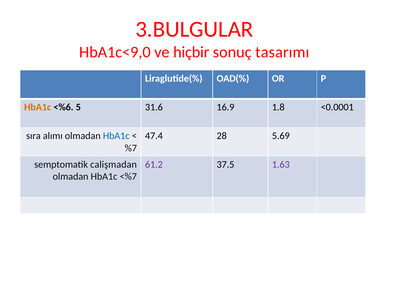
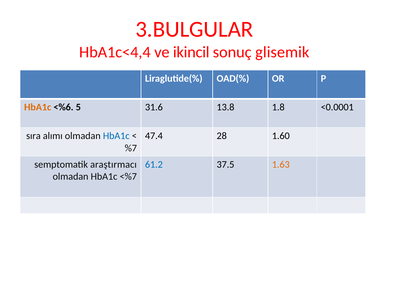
HbA1c<9,0: HbA1c<9,0 -> HbA1c<4,4 (115, 52)
hiçbir: hiçbir -> ikincil (191, 52)
tasarımı: tasarımı -> glisemik (282, 52)
16.9: 16.9 -> 13.8 (225, 107)
5.69: 5.69 -> 1.60 (281, 136)
calişmadan: calişmadan -> araştırmacı (113, 165)
61.2 colour: purple -> blue (154, 165)
1.63 colour: purple -> orange (281, 165)
